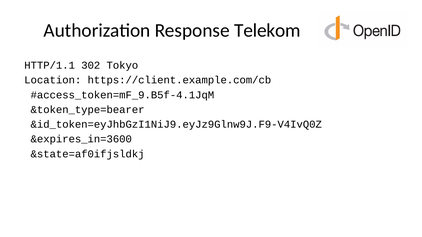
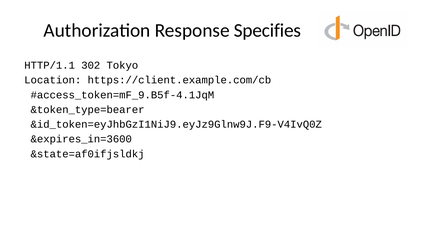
Telekom: Telekom -> Specifies (267, 31)
